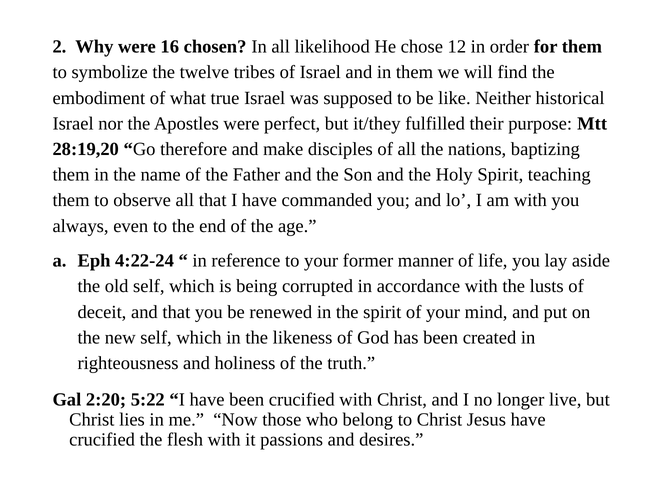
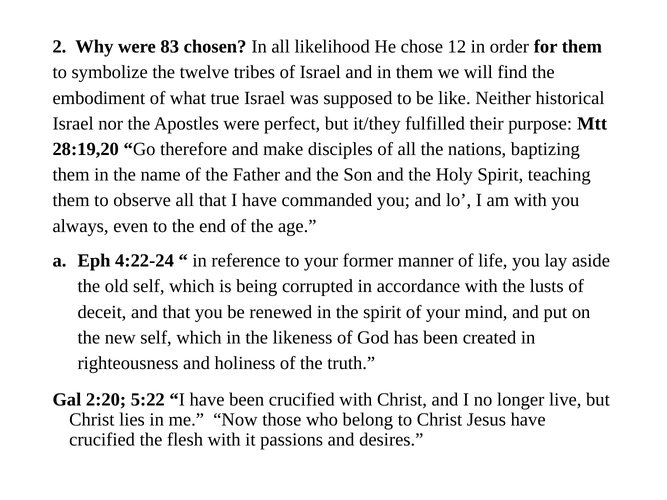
16: 16 -> 83 (170, 47)
